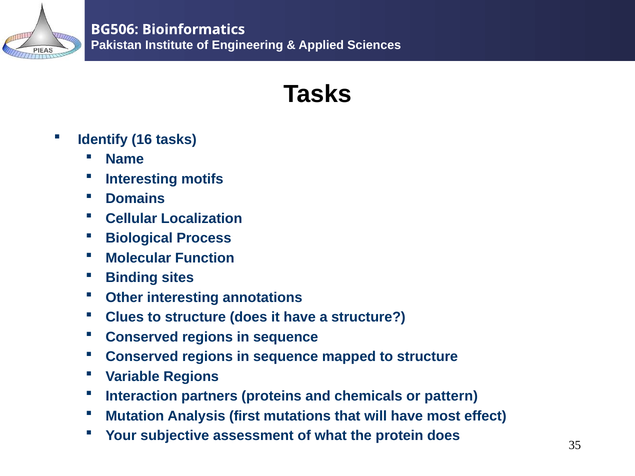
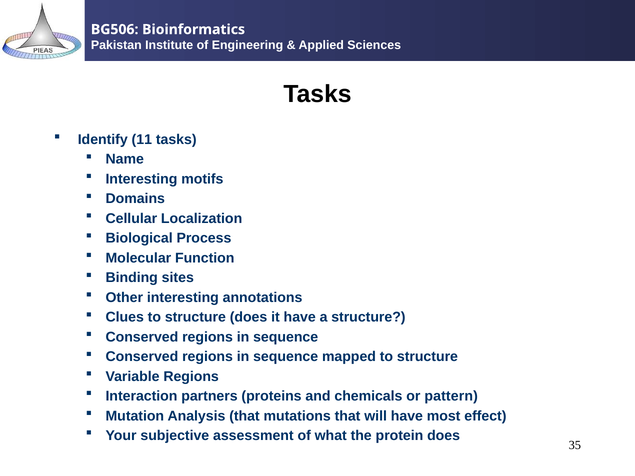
16: 16 -> 11 (142, 140)
Analysis first: first -> that (244, 416)
